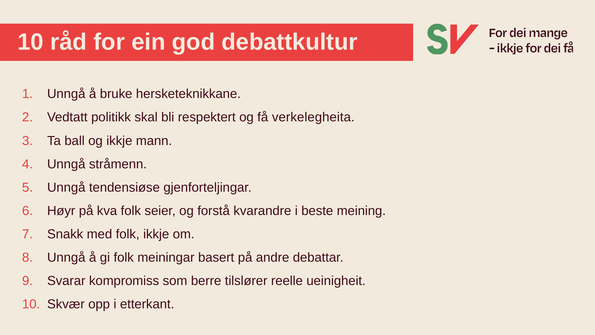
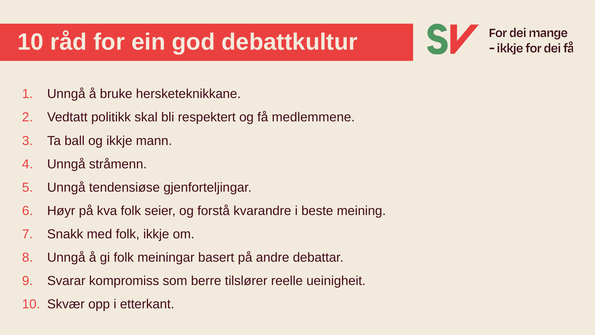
verkelegheita: verkelegheita -> medlemmene (313, 117)
